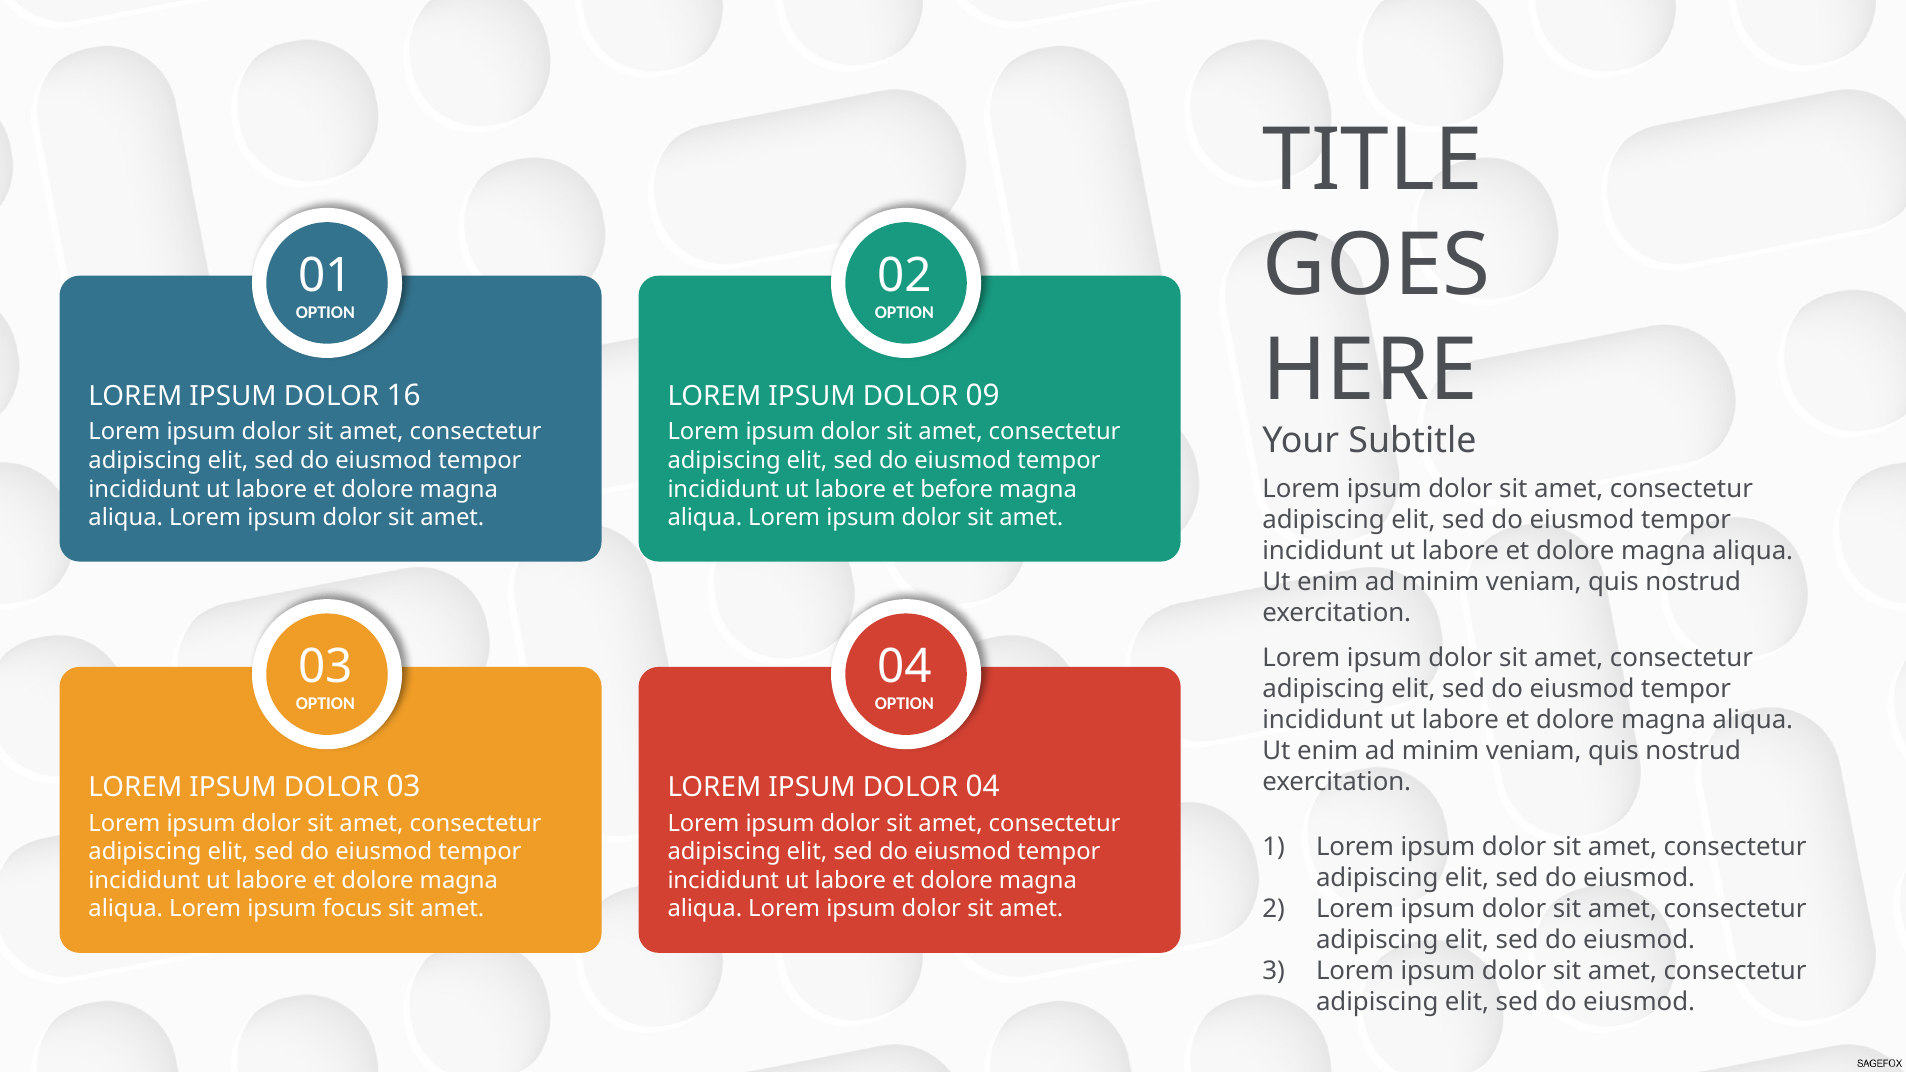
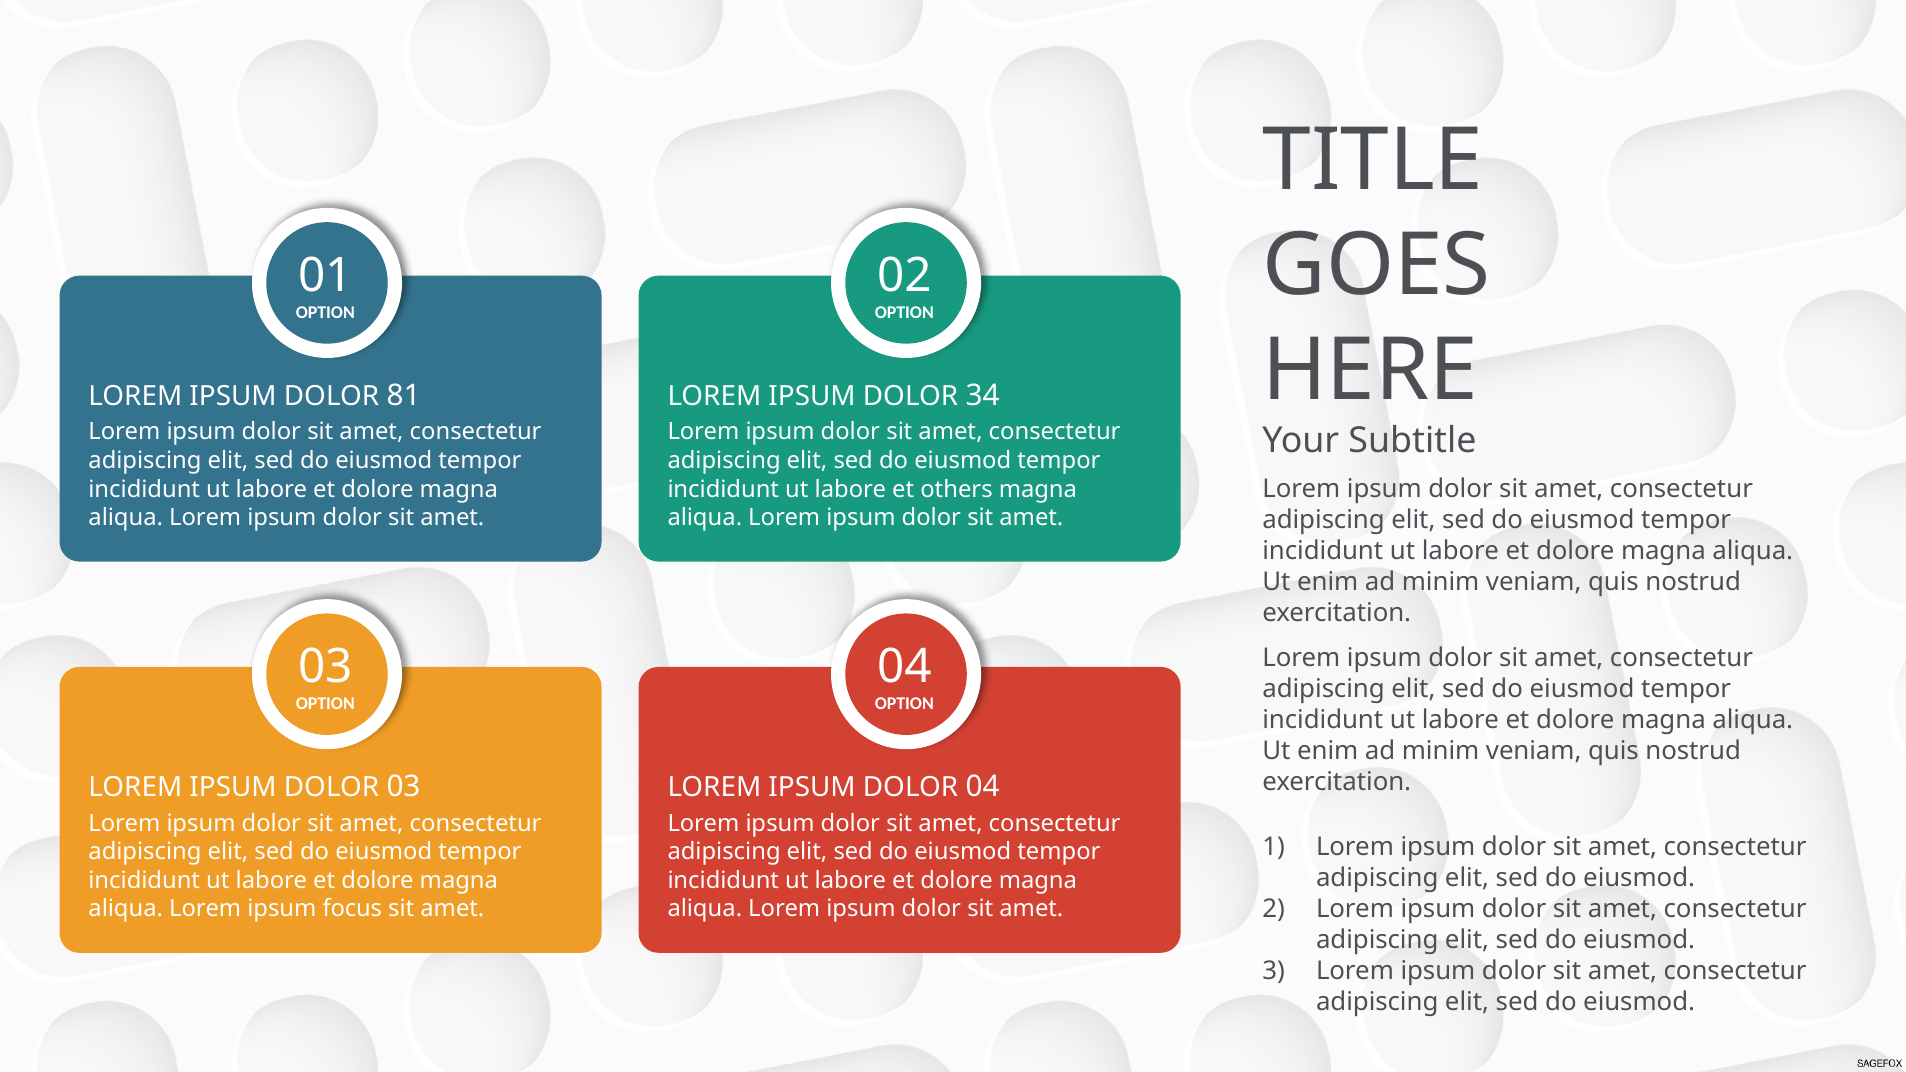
16: 16 -> 81 (404, 396)
09: 09 -> 34 (983, 396)
before: before -> others (957, 489)
